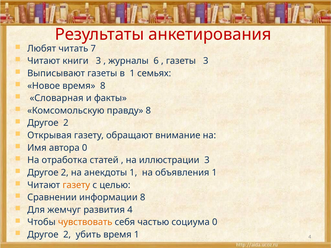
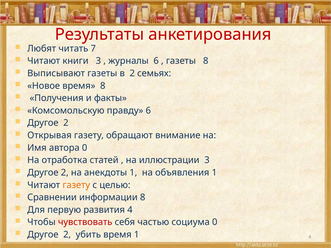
газеты 3: 3 -> 8 (206, 61)
в 1: 1 -> 2 (132, 73)
Словарная: Словарная -> Получения (57, 98)
правду 8: 8 -> 6 (148, 111)
жемчуг: жемчуг -> первую (64, 210)
чувствовать colour: orange -> red (85, 222)
